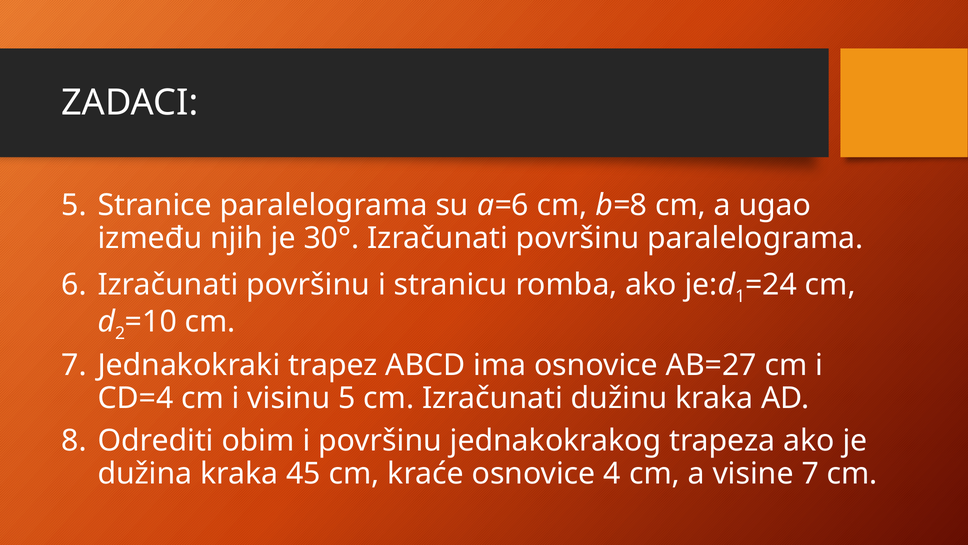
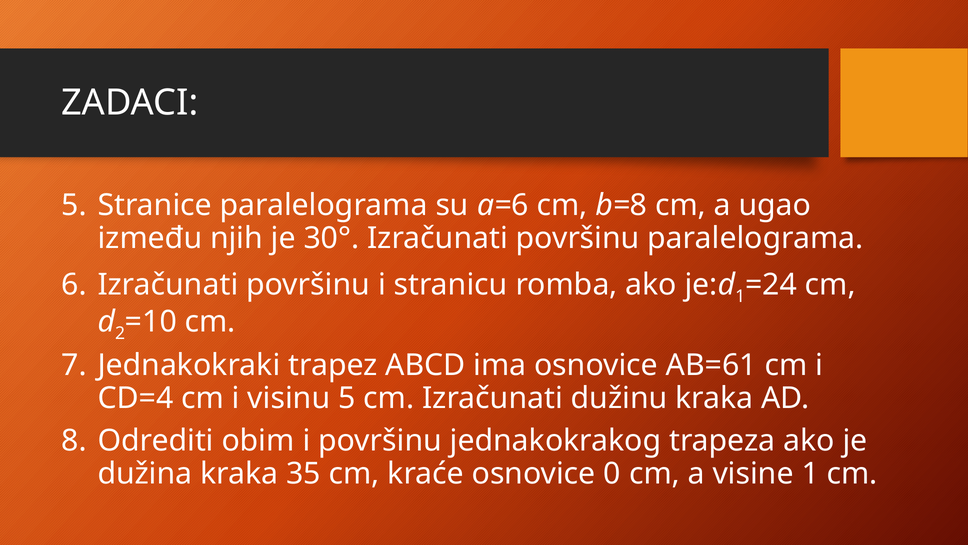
AB=27: AB=27 -> AB=61 (711, 365)
45: 45 -> 35 (303, 473)
4: 4 -> 0 (612, 473)
visine 7: 7 -> 1 (810, 473)
